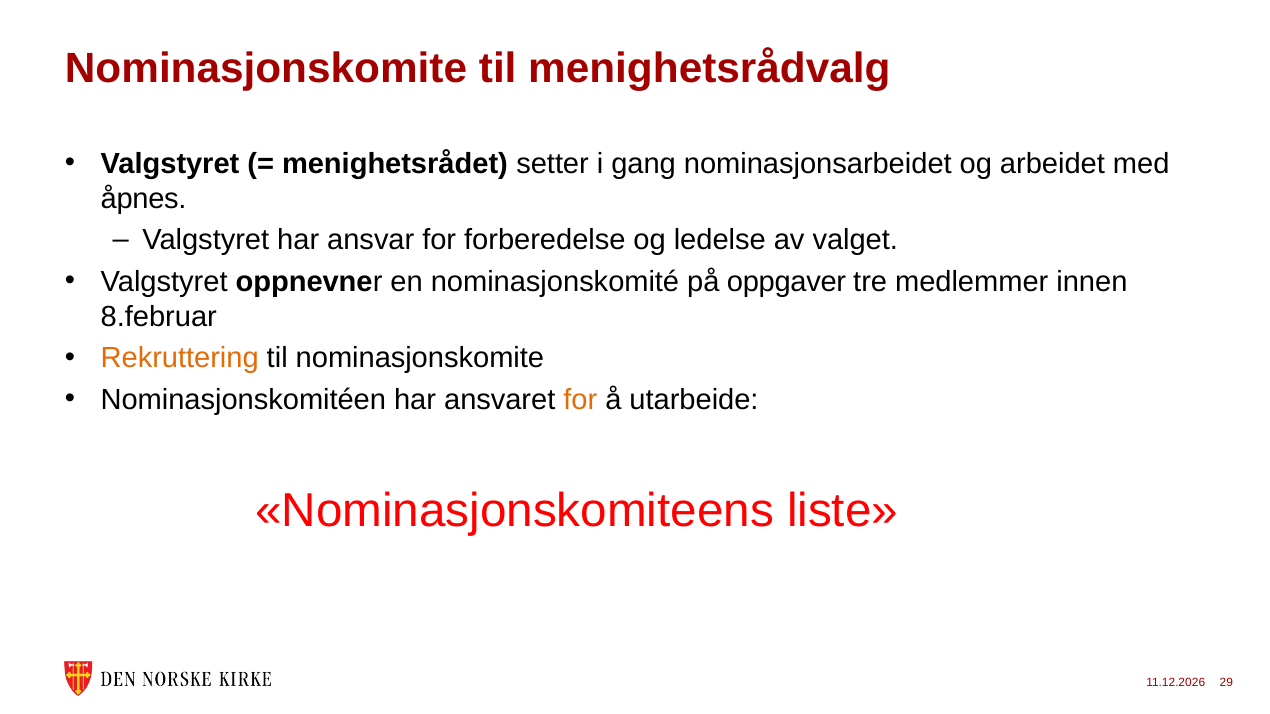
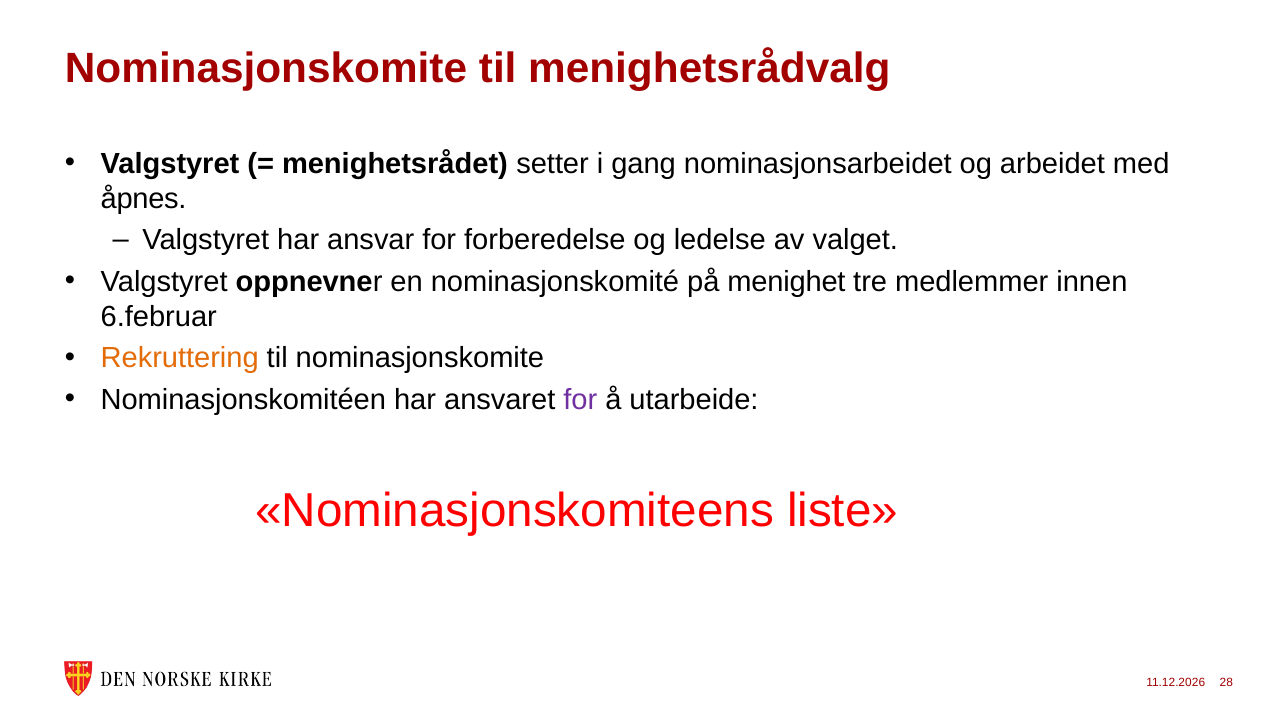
oppgaver: oppgaver -> menighet (786, 282)
8.februar: 8.februar -> 6.februar (159, 317)
for colour: orange -> purple (580, 400)
29: 29 -> 28 (1226, 682)
